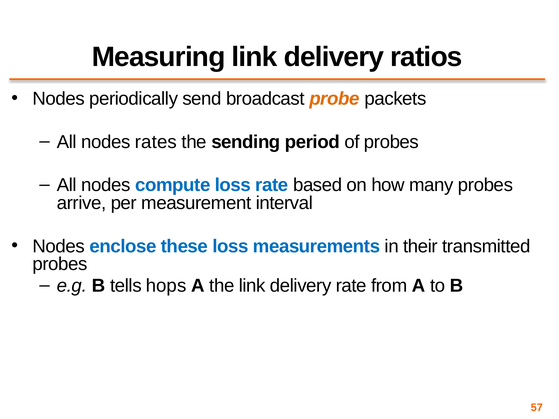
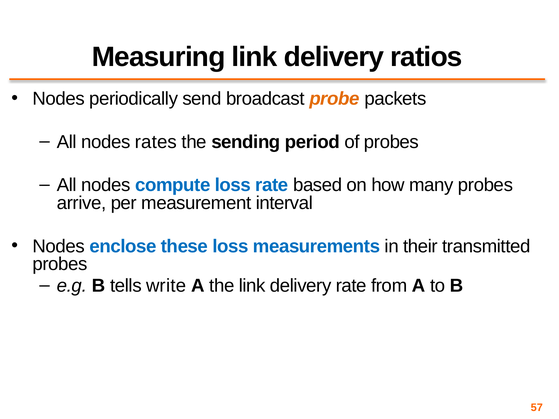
hops: hops -> write (166, 286)
